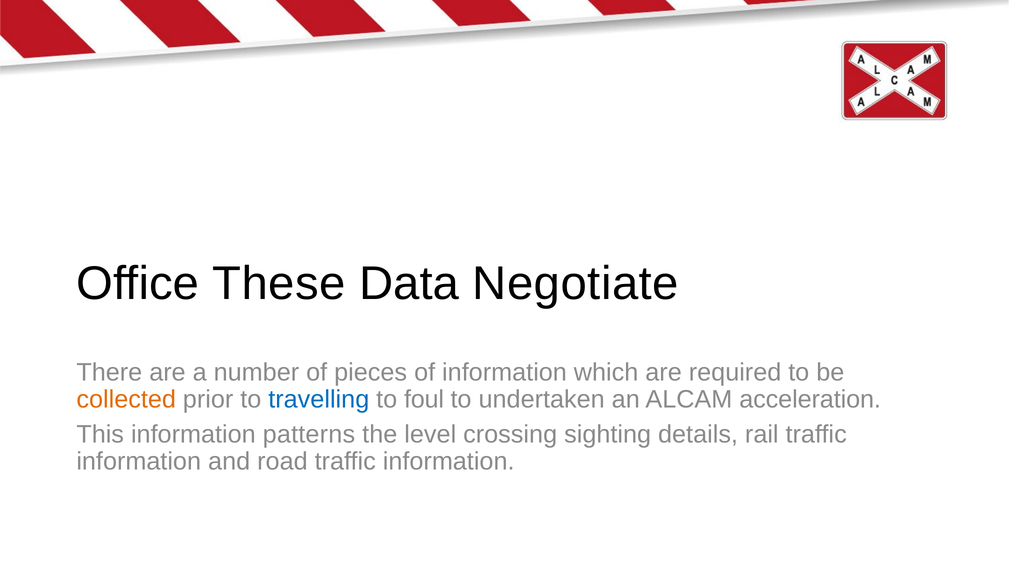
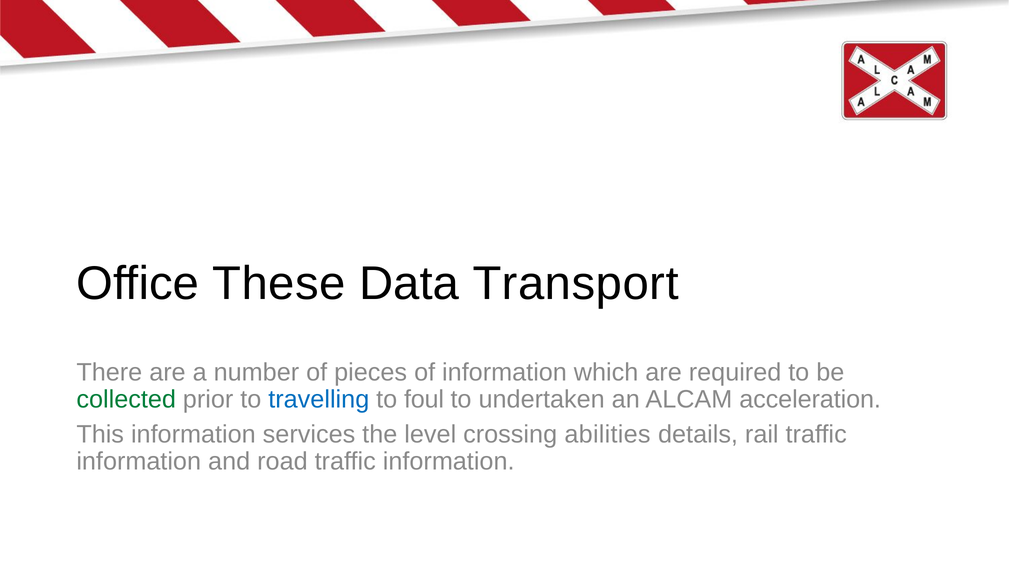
Negotiate: Negotiate -> Transport (576, 284)
collected colour: orange -> green (126, 400)
patterns: patterns -> services (309, 435)
sighting: sighting -> abilities (607, 435)
